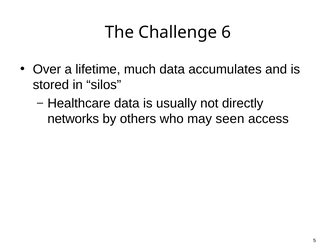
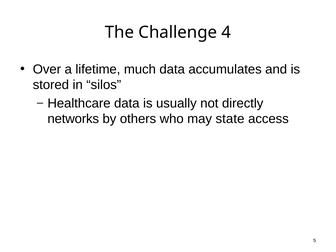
6: 6 -> 4 (226, 32)
seen: seen -> state (230, 119)
